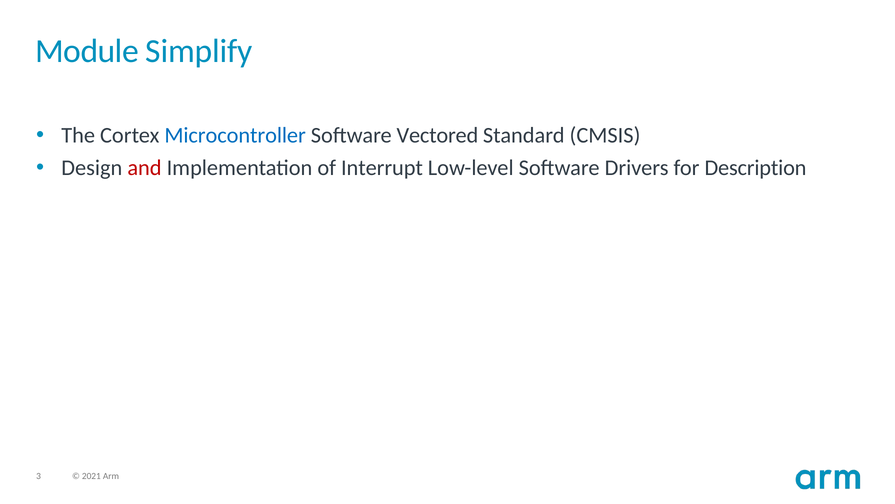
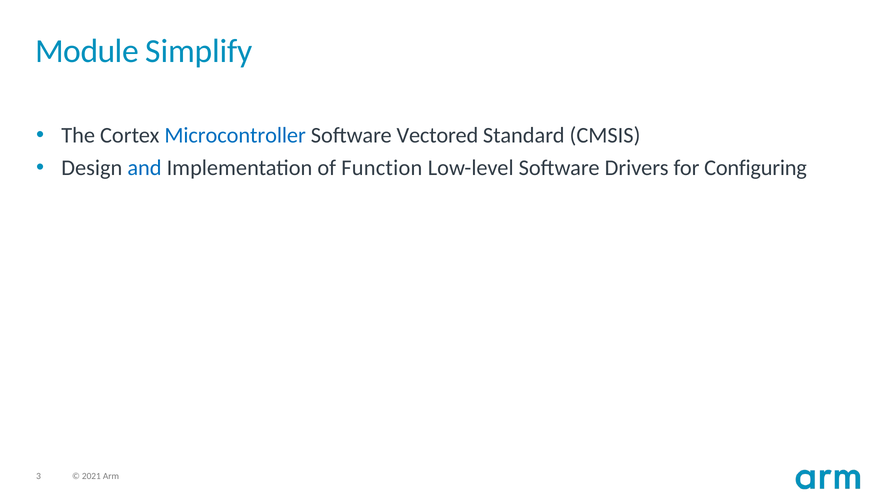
and colour: red -> blue (144, 168)
Interrupt: Interrupt -> Function (382, 168)
Description: Description -> Configuring (756, 168)
